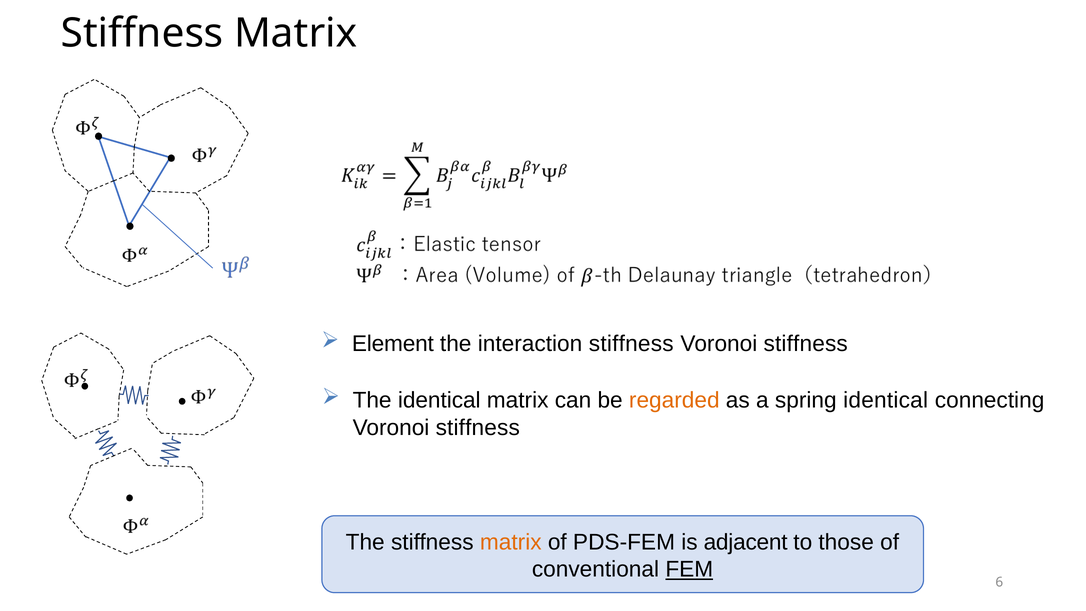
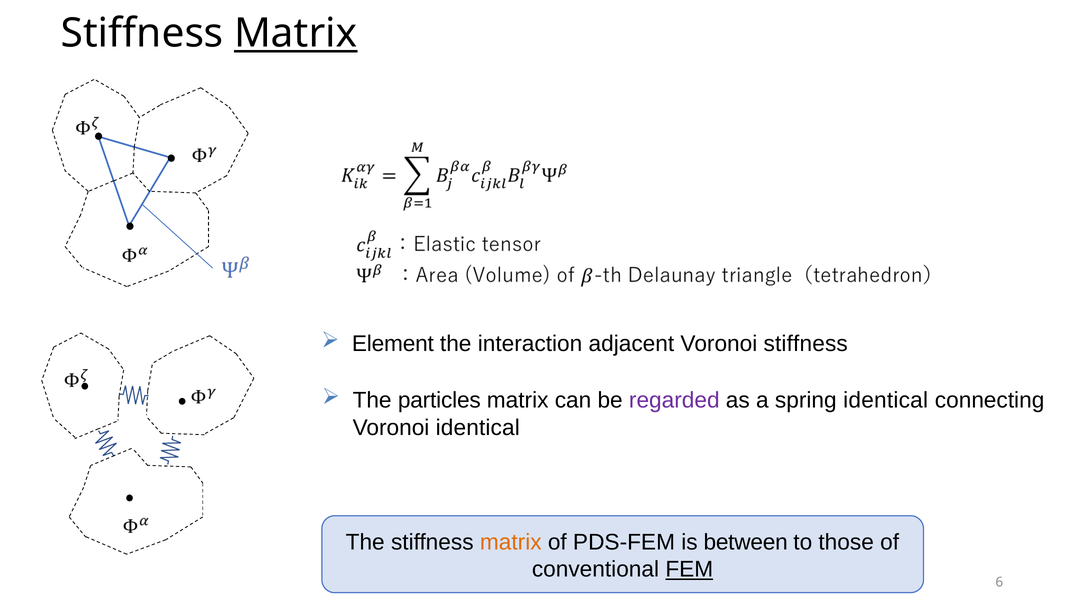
Matrix underline: none -> present (296, 34)
interaction stiffness: stiffness -> adjacent (631, 344)
The identical: identical -> particles (439, 400)
regarded colour: orange -> purple (674, 400)
stiffness: stiffness -> identical (478, 427)
adjacent: adjacent -> between (746, 542)
